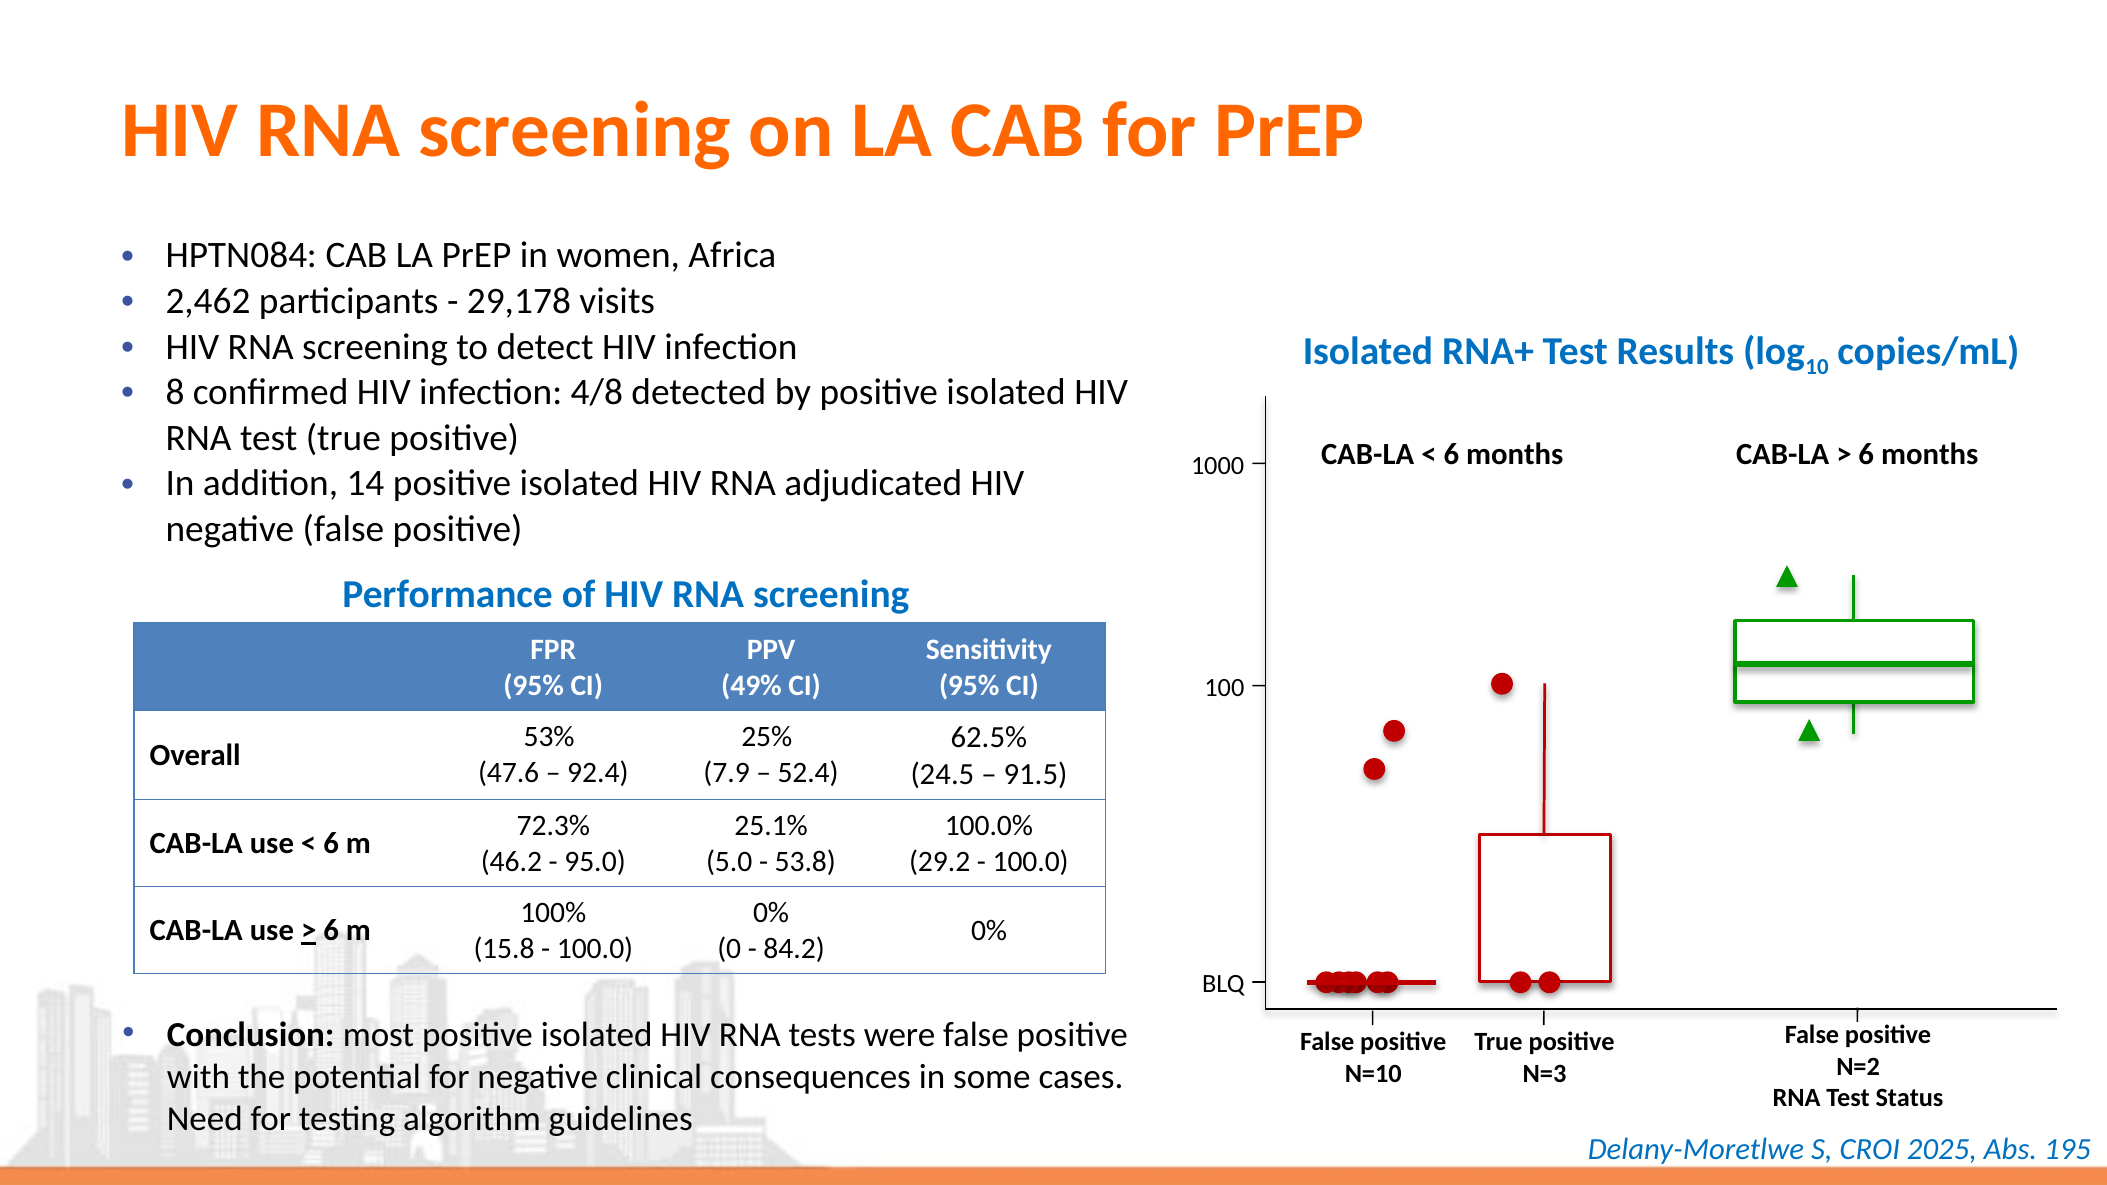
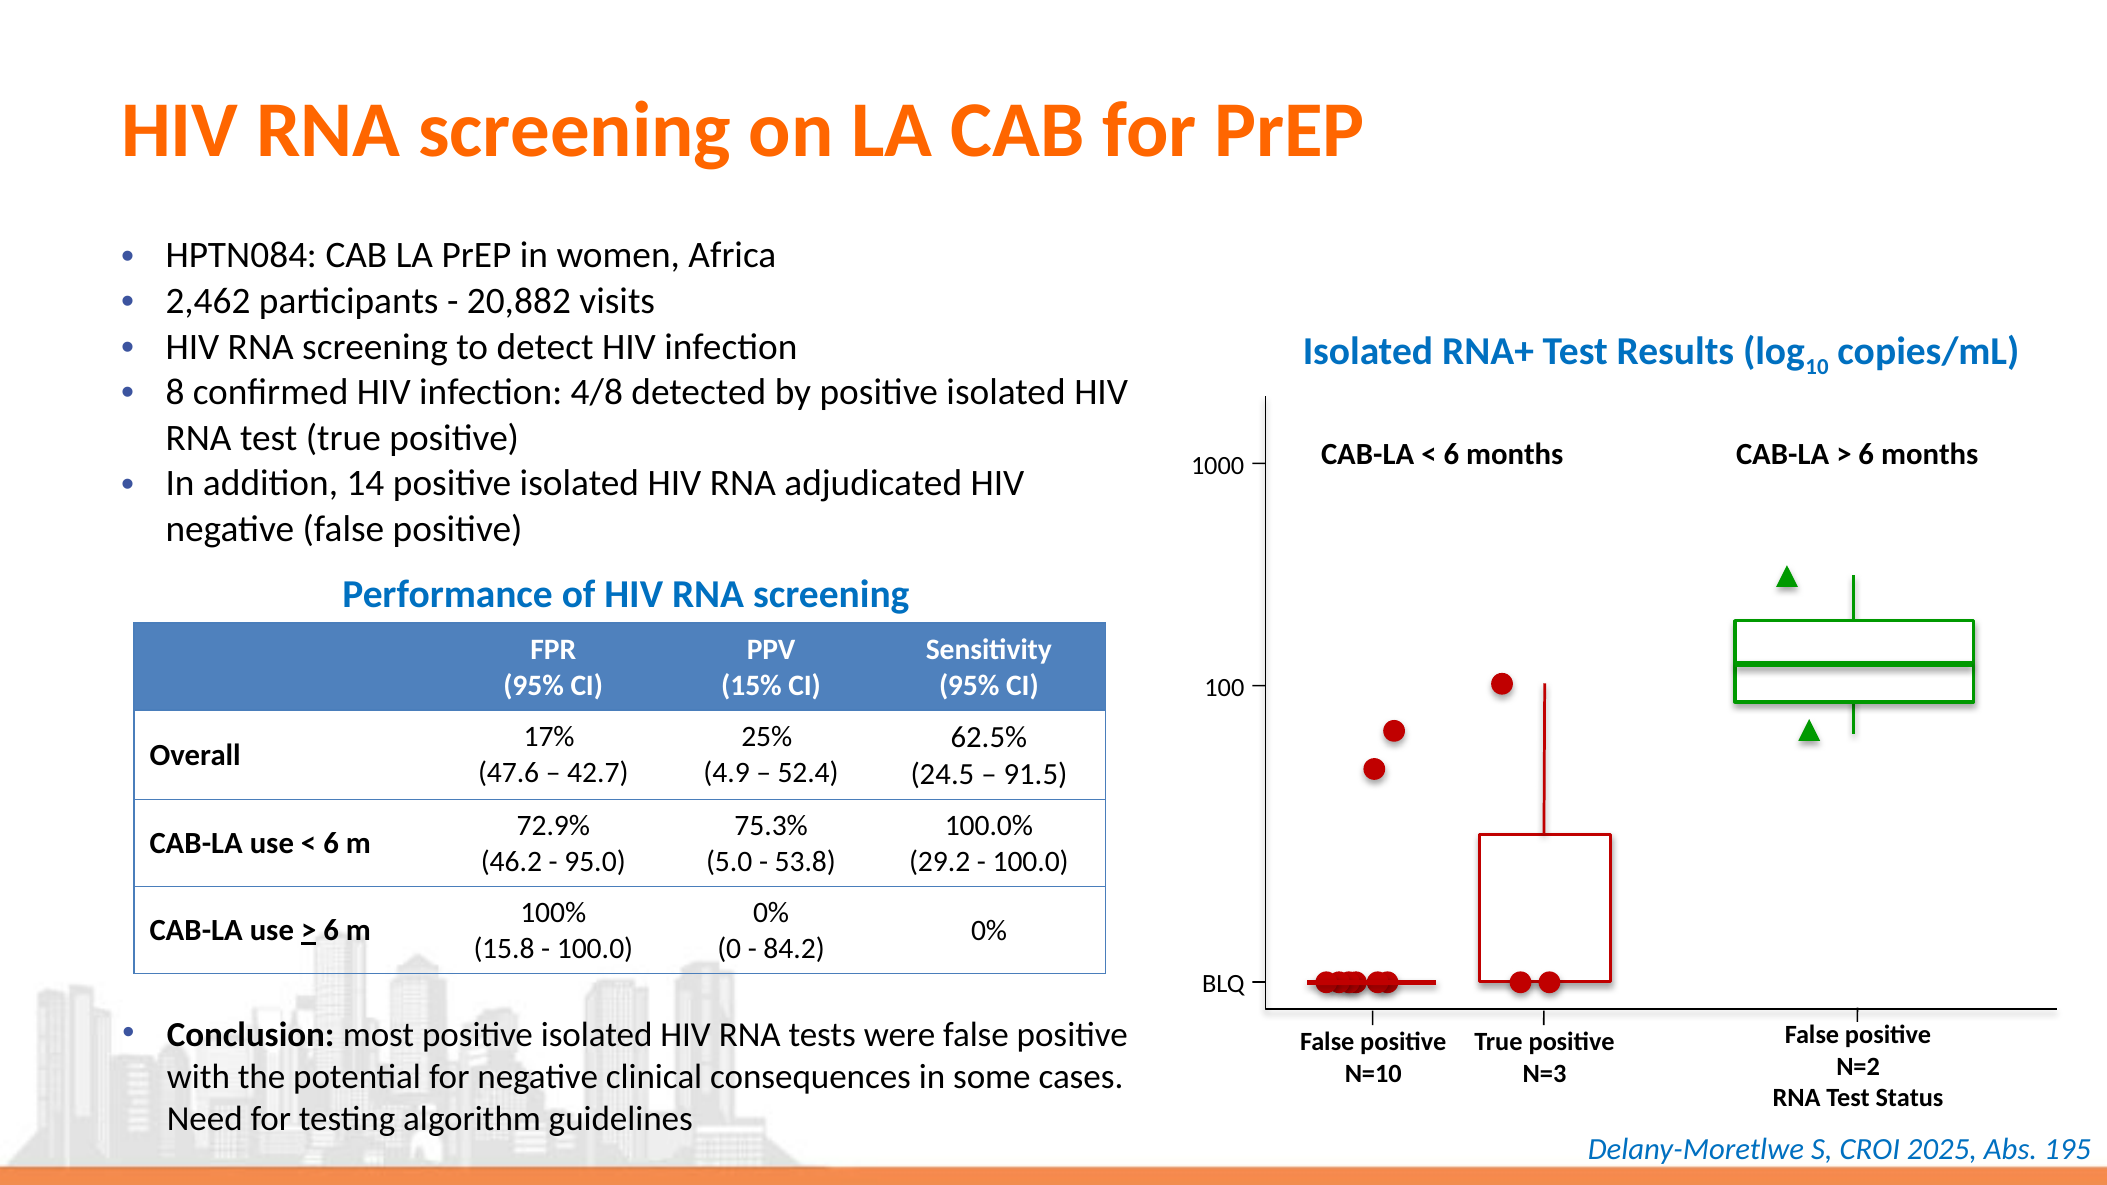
29,178: 29,178 -> 20,882 (519, 301)
49%: 49% -> 15% (752, 685)
53%: 53% -> 17% (549, 737)
92.4: 92.4 -> 42.7 (598, 773)
7.9: 7.9 -> 4.9 (727, 773)
72.3%: 72.3% -> 72.9% (553, 826)
25.1%: 25.1% -> 75.3% (771, 826)
